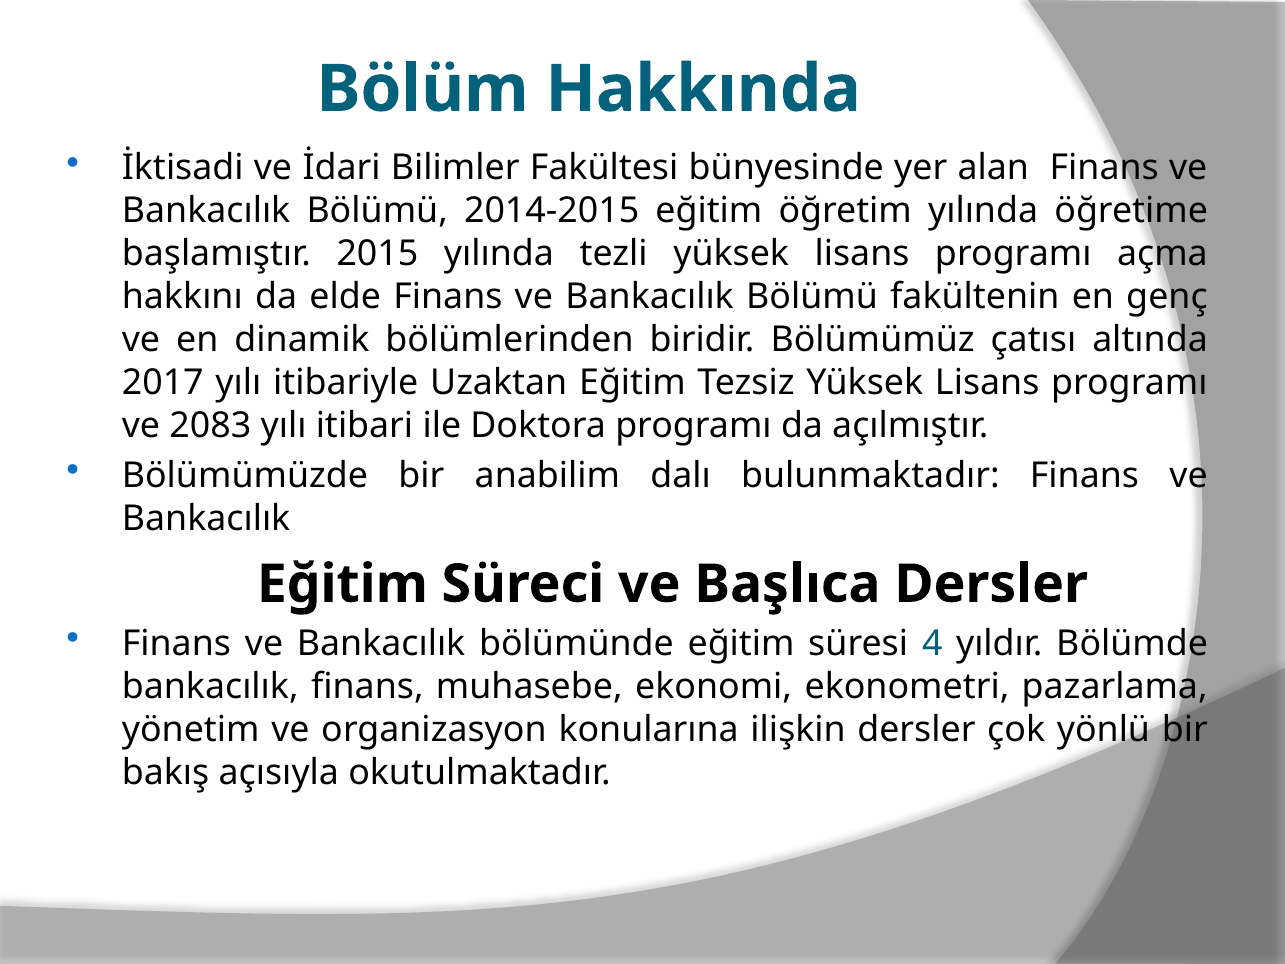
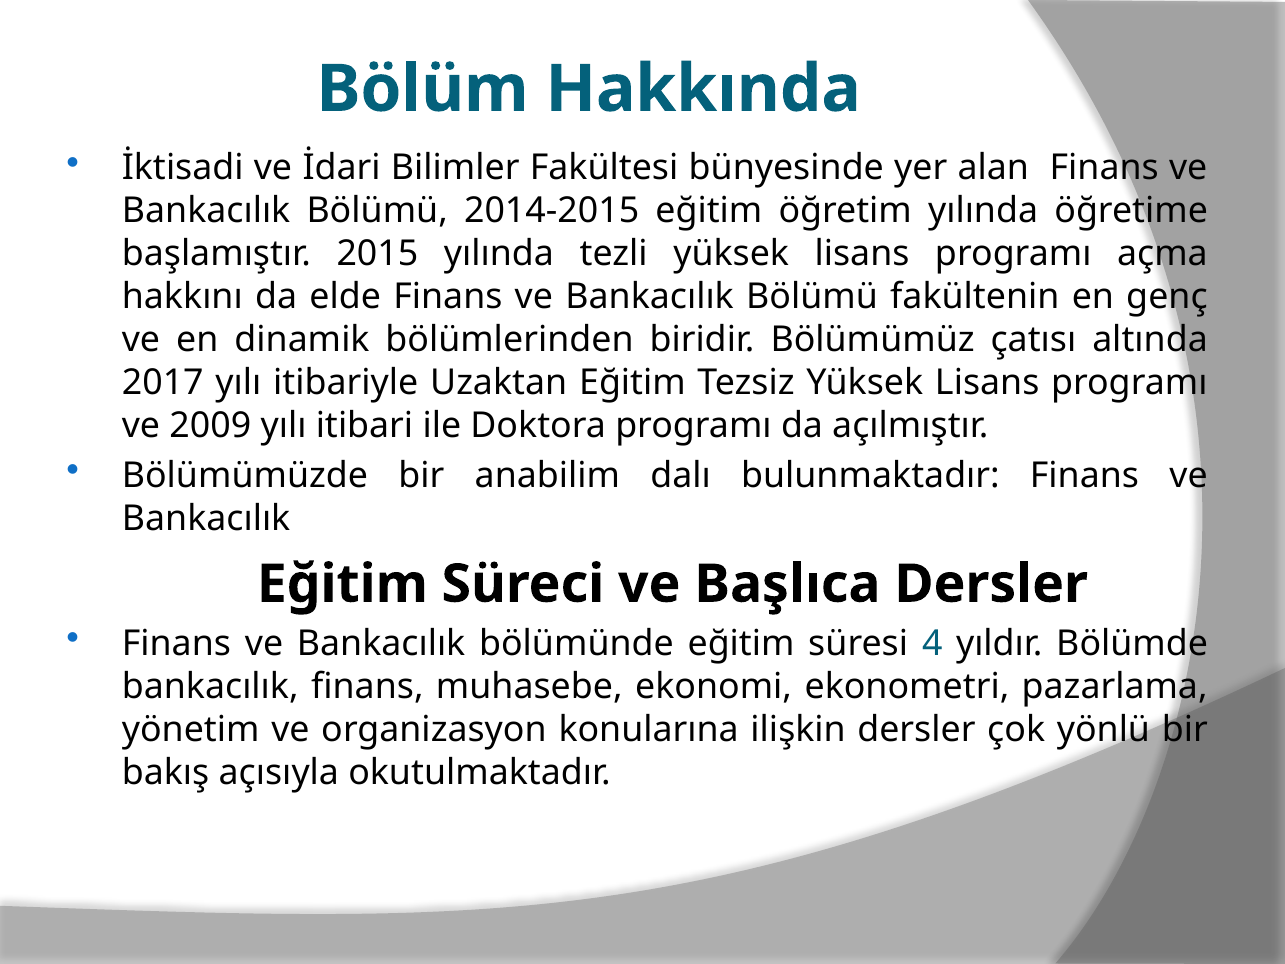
2083: 2083 -> 2009 (210, 426)
